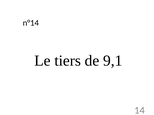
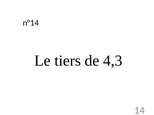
9,1: 9,1 -> 4,3 (113, 61)
